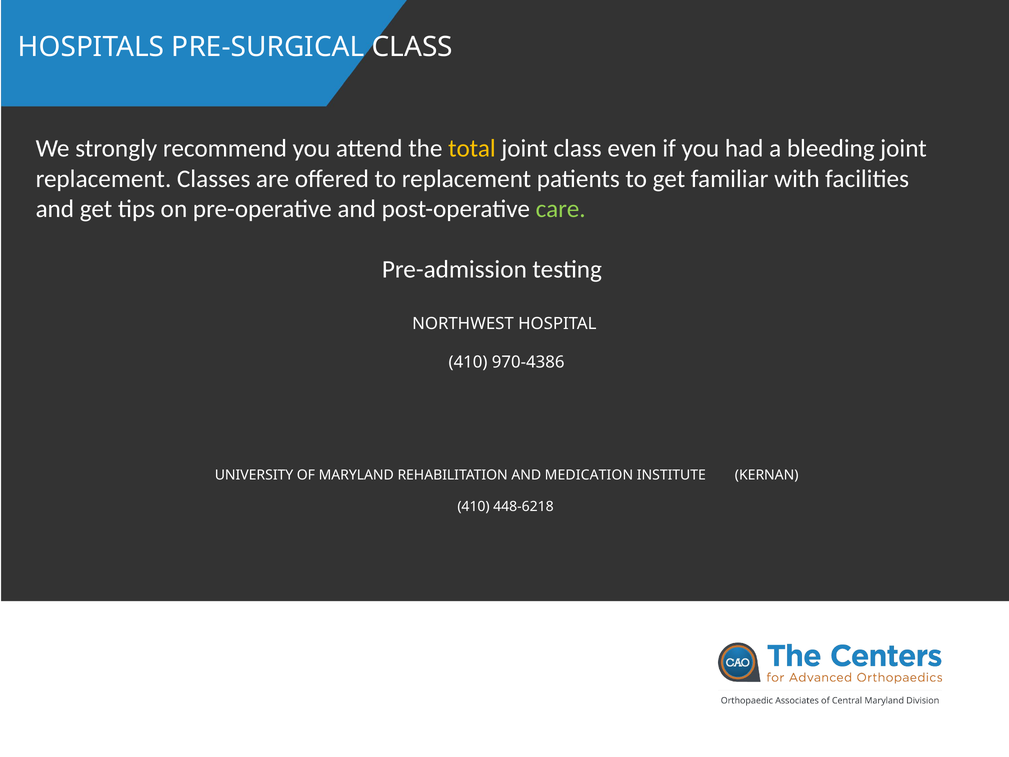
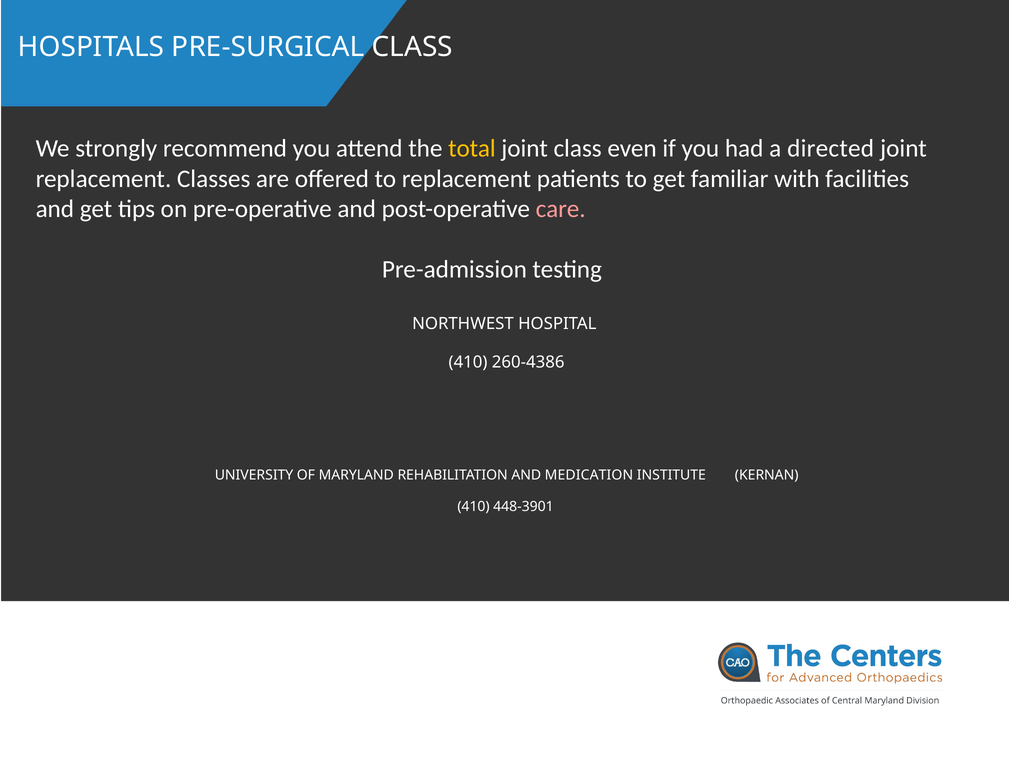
bleeding: bleeding -> directed (831, 148)
care colour: light green -> pink (561, 209)
970-4386: 970-4386 -> 260-4386 (528, 362)
448-6218: 448-6218 -> 448-3901 (523, 506)
